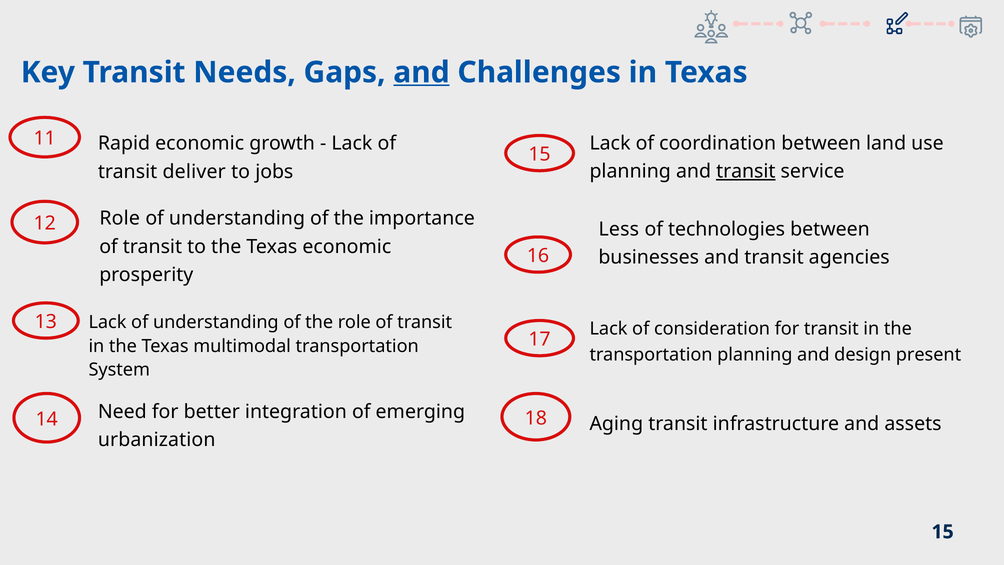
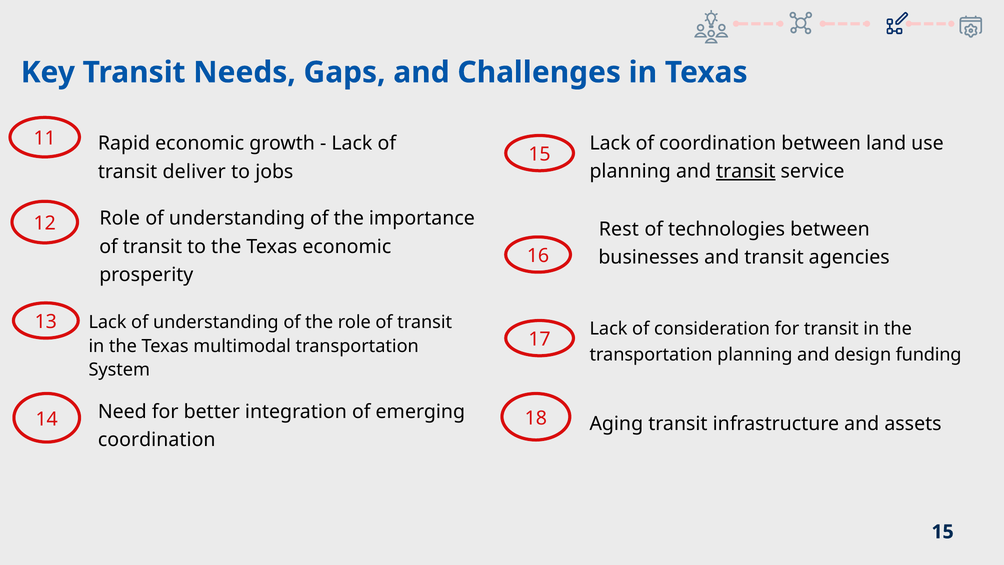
and underline: present -> none (421, 72)
Less: Less -> Rest (619, 229)
present: present -> funding (929, 355)
urbanization: urbanization -> coordination (157, 440)
